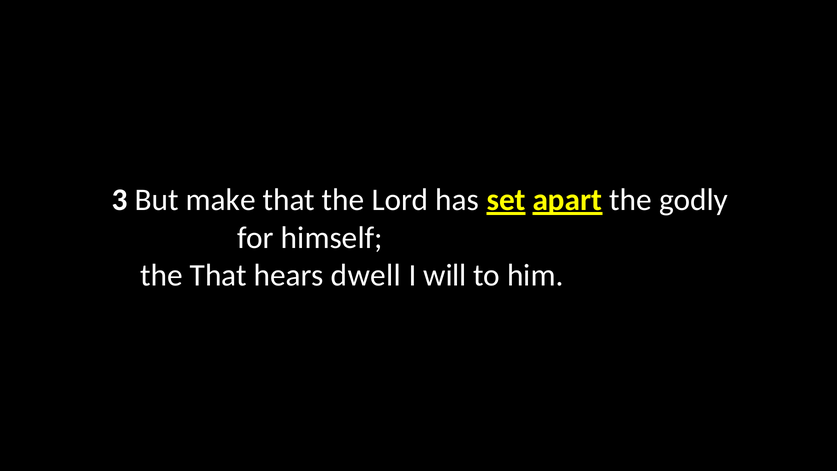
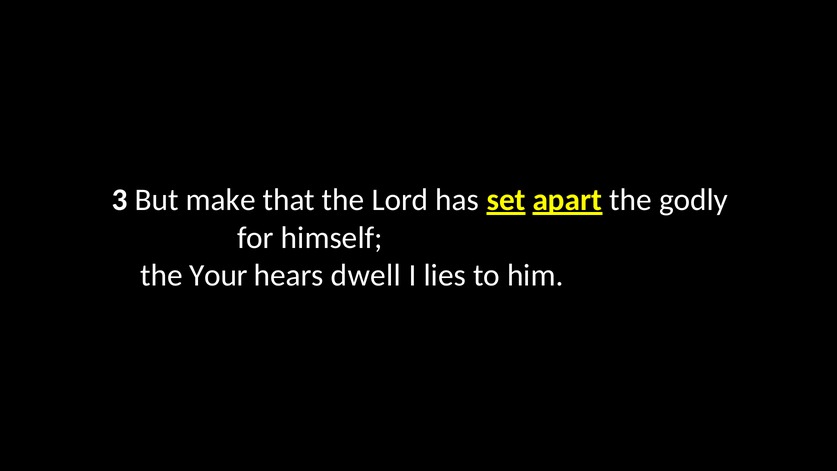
the That: That -> Your (218, 275)
will: will -> lies (445, 275)
